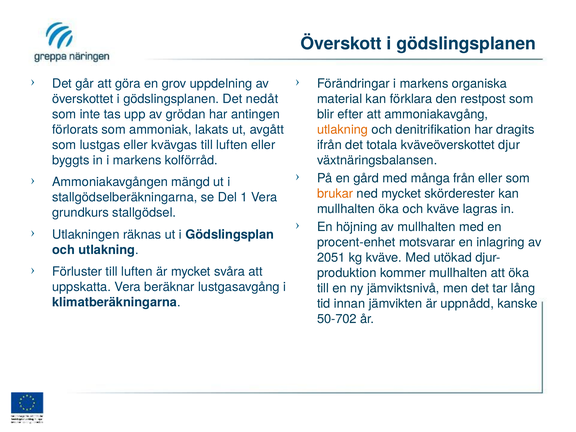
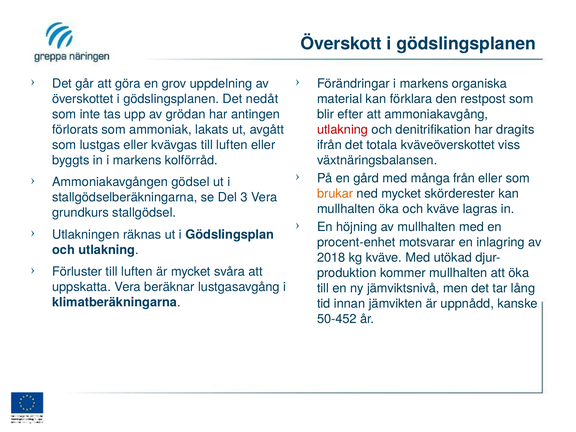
utlakning colour: orange -> red (343, 130)
djur: djur -> viss (509, 145)
mängd: mängd -> gödsel (191, 182)
1: 1 -> 3 (244, 197)
2051: 2051 -> 2018 (331, 257)
50-702: 50-702 -> 50-452 (337, 319)
